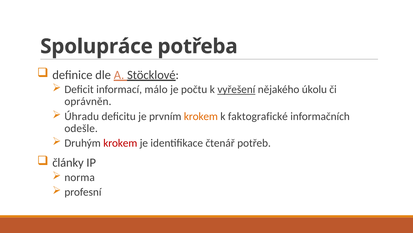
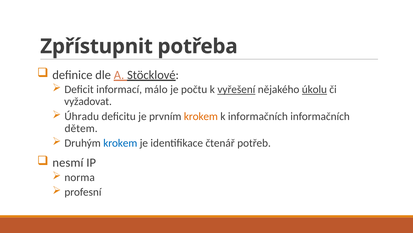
Spolupráce: Spolupráce -> Zpřístupnit (97, 46)
úkolu underline: none -> present (314, 89)
oprávněn: oprávněn -> vyžadovat (88, 101)
k faktografické: faktografické -> informačních (258, 116)
odešle: odešle -> dětem (81, 128)
krokem colour: red -> blue (120, 143)
články: články -> nesmí (68, 162)
